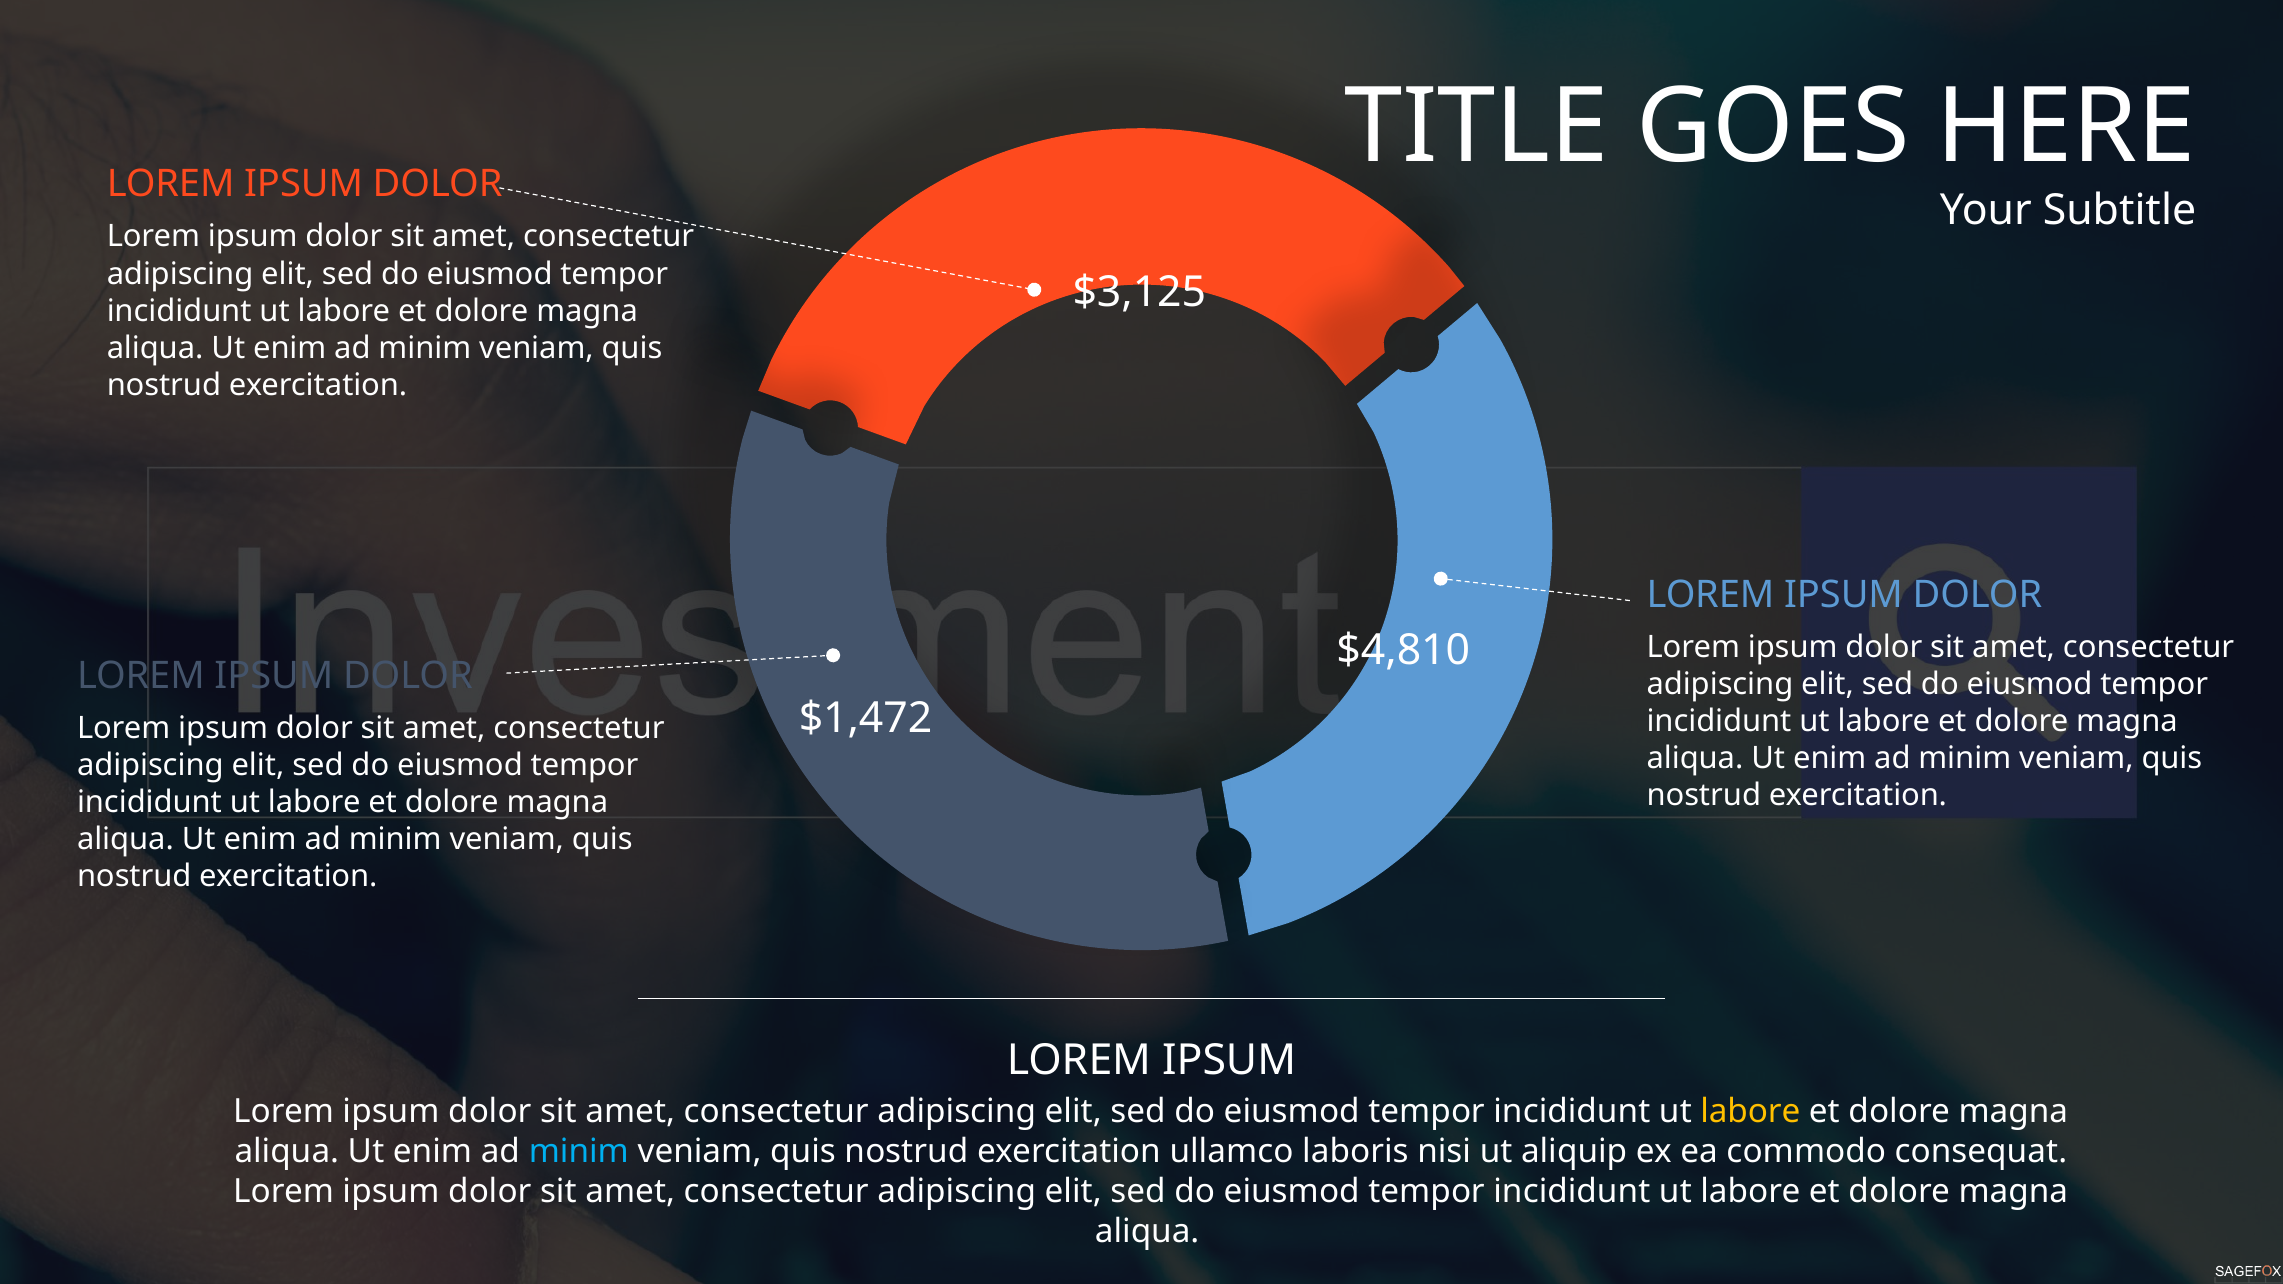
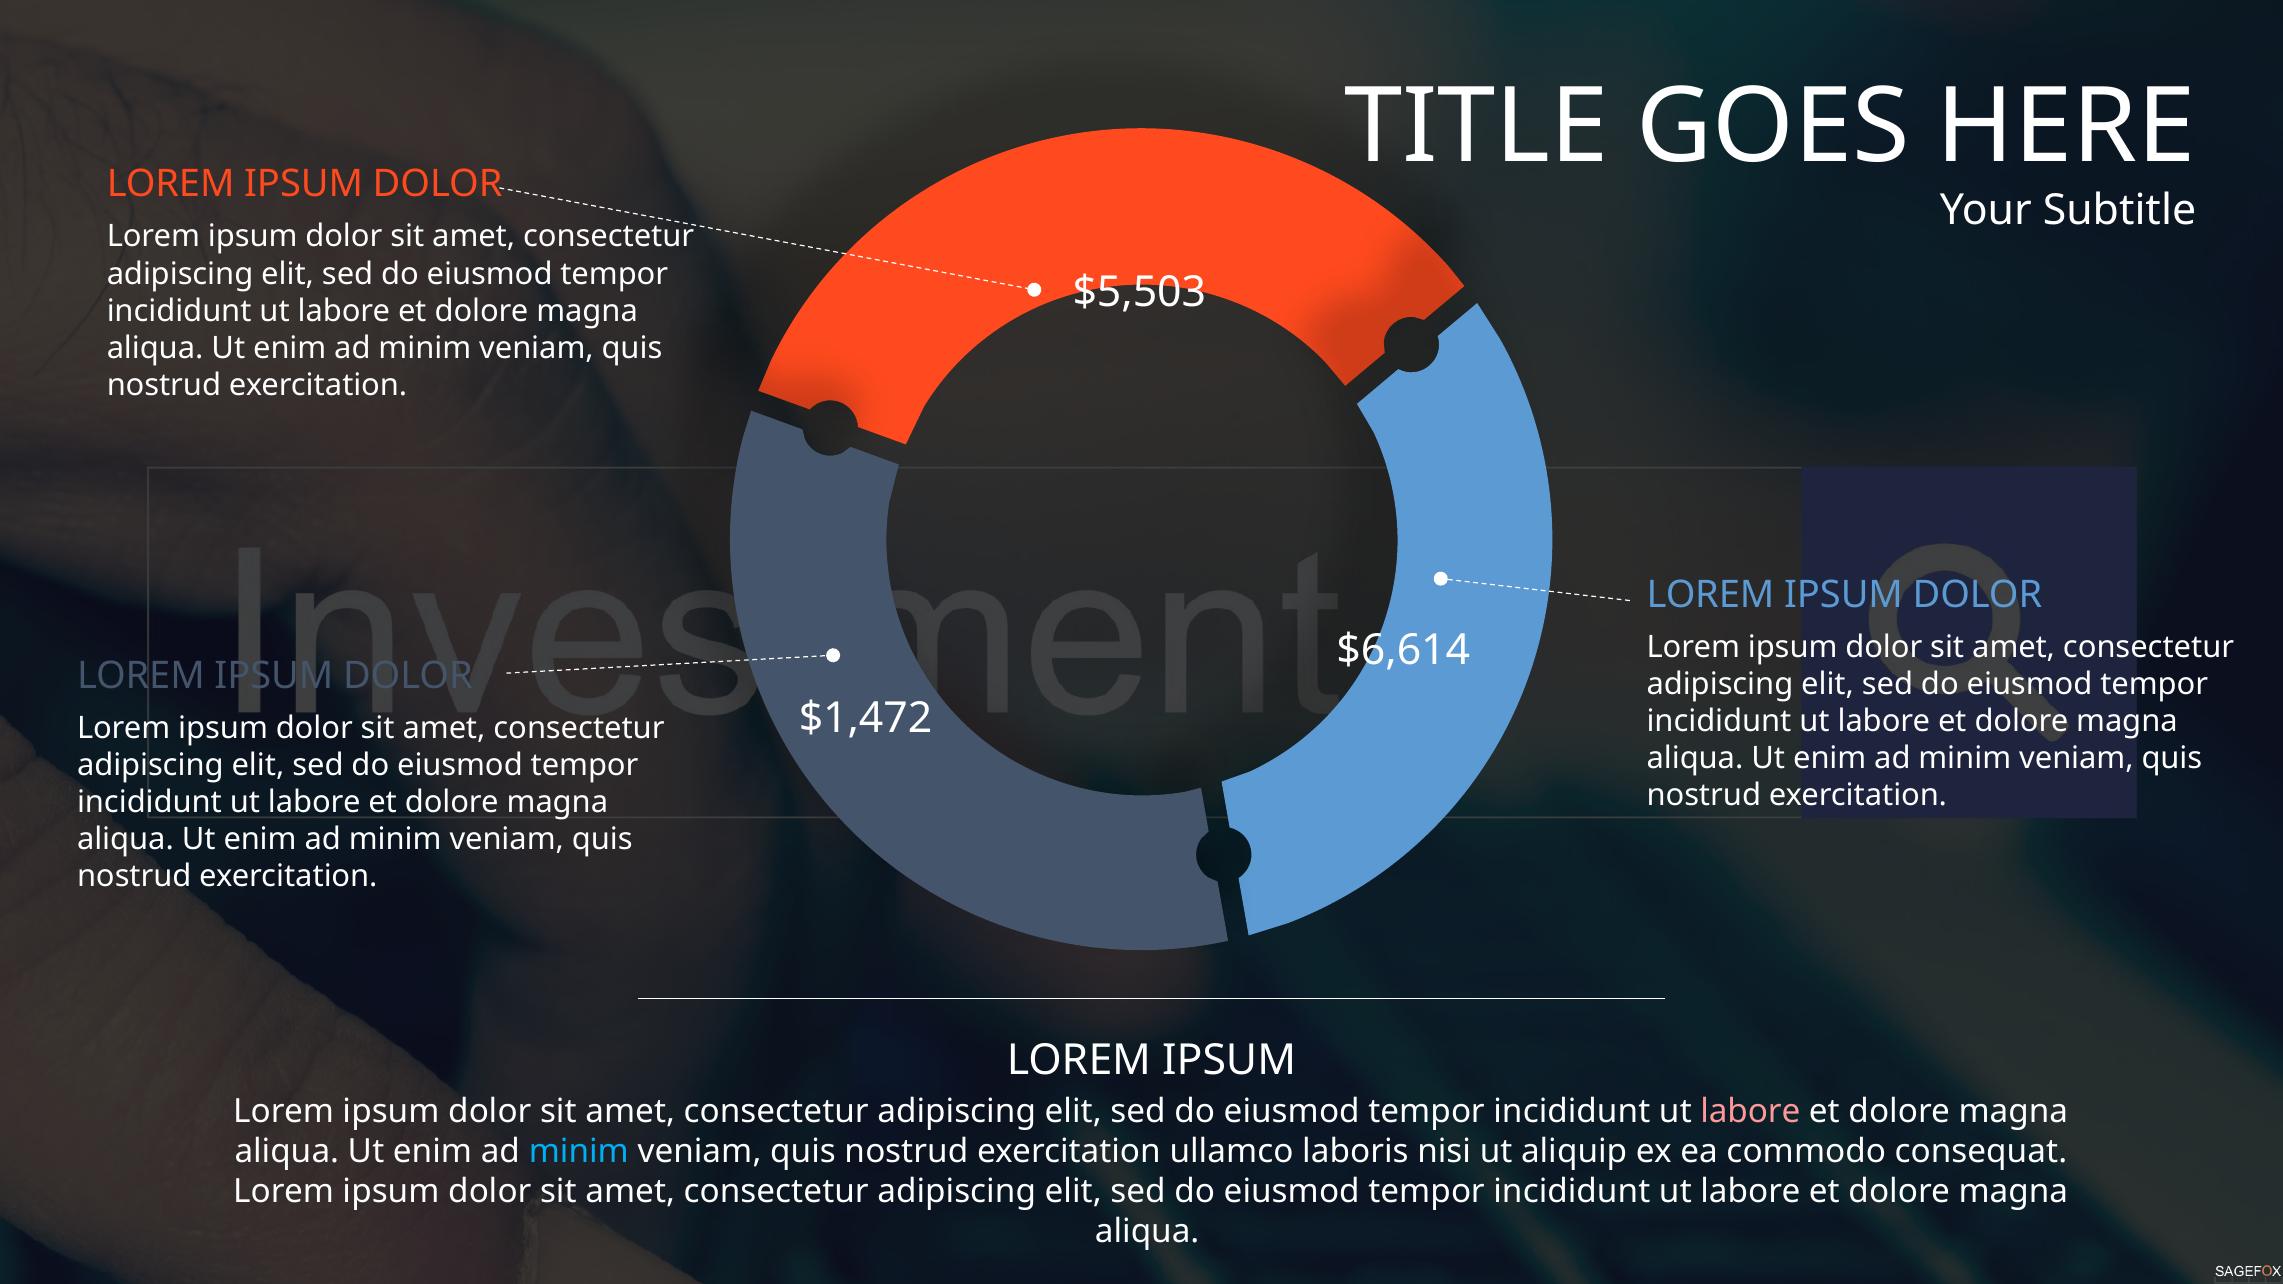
$3,125: $3,125 -> $5,503 (1139, 292)
$4,810: $4,810 -> $6,614 (1403, 651)
labore colour: yellow -> pink (1750, 1112)
